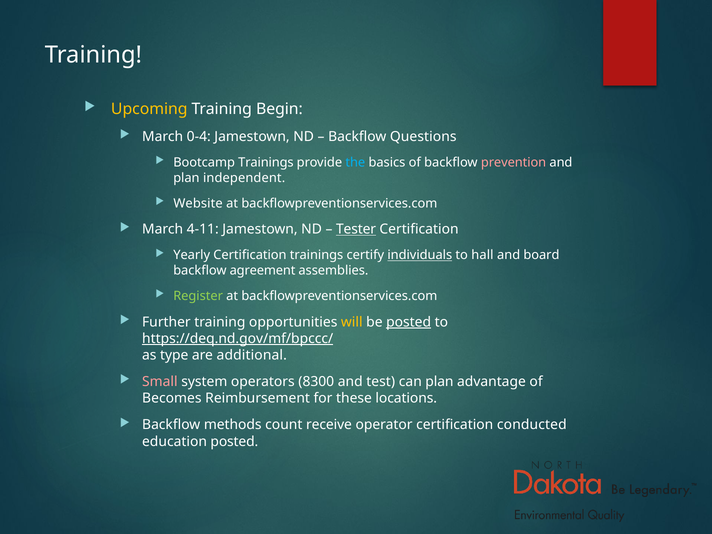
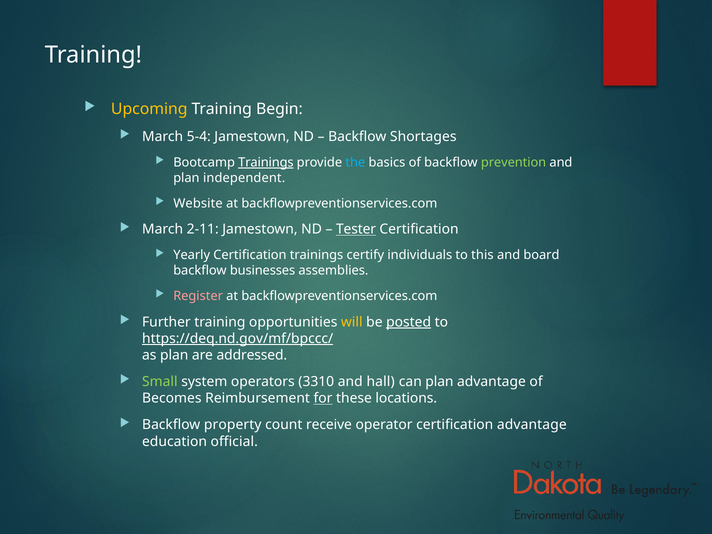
0-4: 0-4 -> 5-4 (199, 137)
Questions: Questions -> Shortages (423, 137)
Trainings underline: none -> present (266, 163)
prevention colour: pink -> light green (514, 163)
4-11: 4-11 -> 2-11 (203, 229)
individuals underline: present -> none (420, 255)
hall: hall -> this (482, 255)
agreement: agreement -> businesses (263, 271)
Register colour: light green -> pink (198, 296)
as type: type -> plan (174, 355)
additional: additional -> addressed (252, 355)
Small colour: pink -> light green (160, 382)
8300: 8300 -> 3310 (316, 382)
test: test -> hall (381, 382)
for underline: none -> present (323, 398)
methods: methods -> property (233, 425)
certification conducted: conducted -> advantage (532, 425)
education posted: posted -> official (234, 441)
